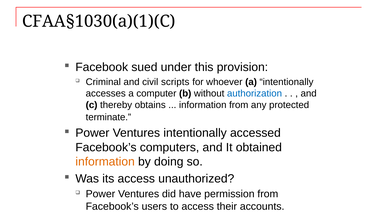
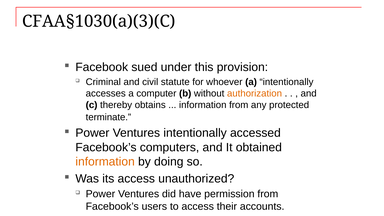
CFAA§1030(a)(1)(C: CFAA§1030(a)(1)(C -> CFAA§1030(a)(3)(C (99, 21)
scripts: scripts -> statute (175, 82)
authorization colour: blue -> orange (255, 93)
